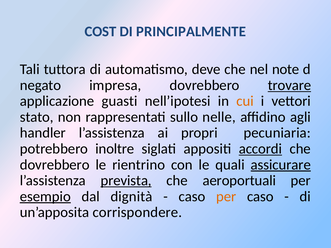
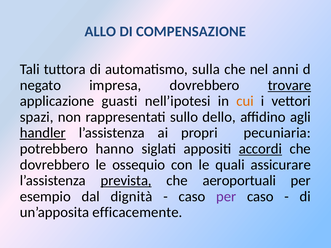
COST: COST -> ALLO (100, 32)
PRINCIPALMENTE: PRINCIPALMENTE -> COMPENSAZIONE (191, 32)
deve: deve -> sulla (206, 69)
note: note -> anni (286, 69)
stato: stato -> spazi (37, 117)
nelle: nelle -> dello (219, 117)
handler underline: none -> present (43, 133)
inoltre: inoltre -> hanno (115, 149)
rientrino: rientrino -> ossequio (139, 165)
assicurare underline: present -> none (281, 165)
esempio underline: present -> none (45, 197)
per colour: orange -> purple (226, 197)
corrispondere: corrispondere -> efficacemente (137, 213)
